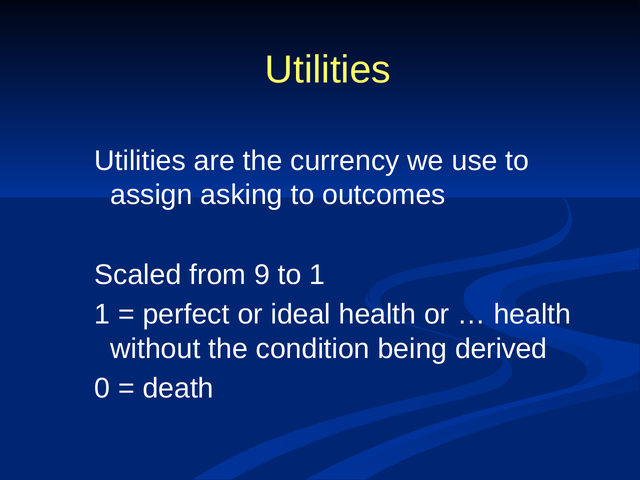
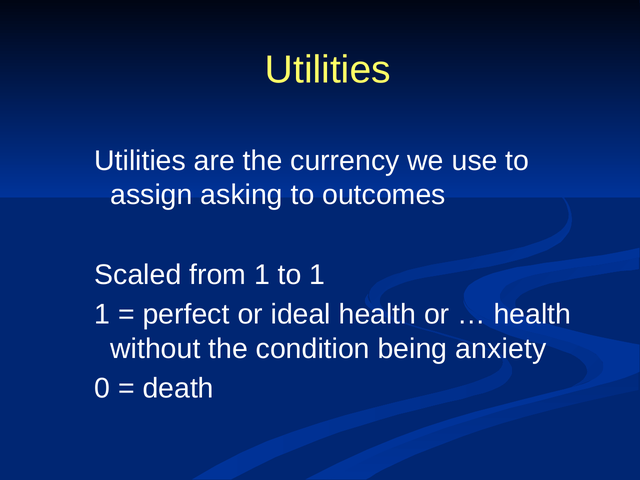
from 9: 9 -> 1 (262, 275)
derived: derived -> anxiety (501, 349)
